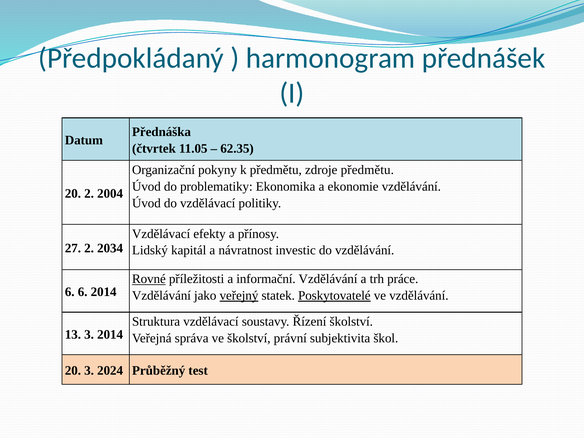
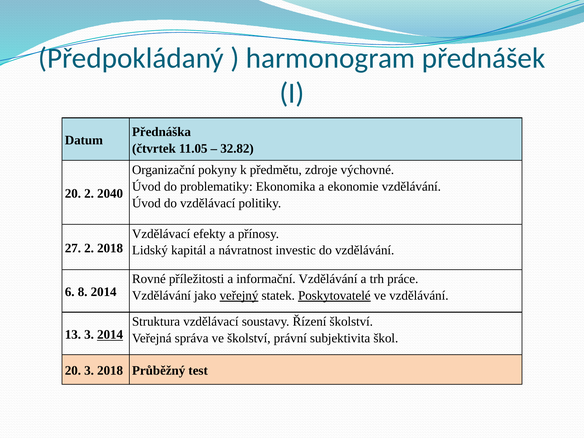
62.35: 62.35 -> 32.82 (237, 149)
zdroje předmětu: předmětu -> výchovné (367, 170)
2004: 2004 -> 2040 (110, 194)
2 2034: 2034 -> 2018 (110, 248)
Rovné underline: present -> none (149, 279)
6 6: 6 -> 8 (83, 292)
2014 underline: none -> present (110, 335)
3 2024: 2024 -> 2018 (110, 371)
